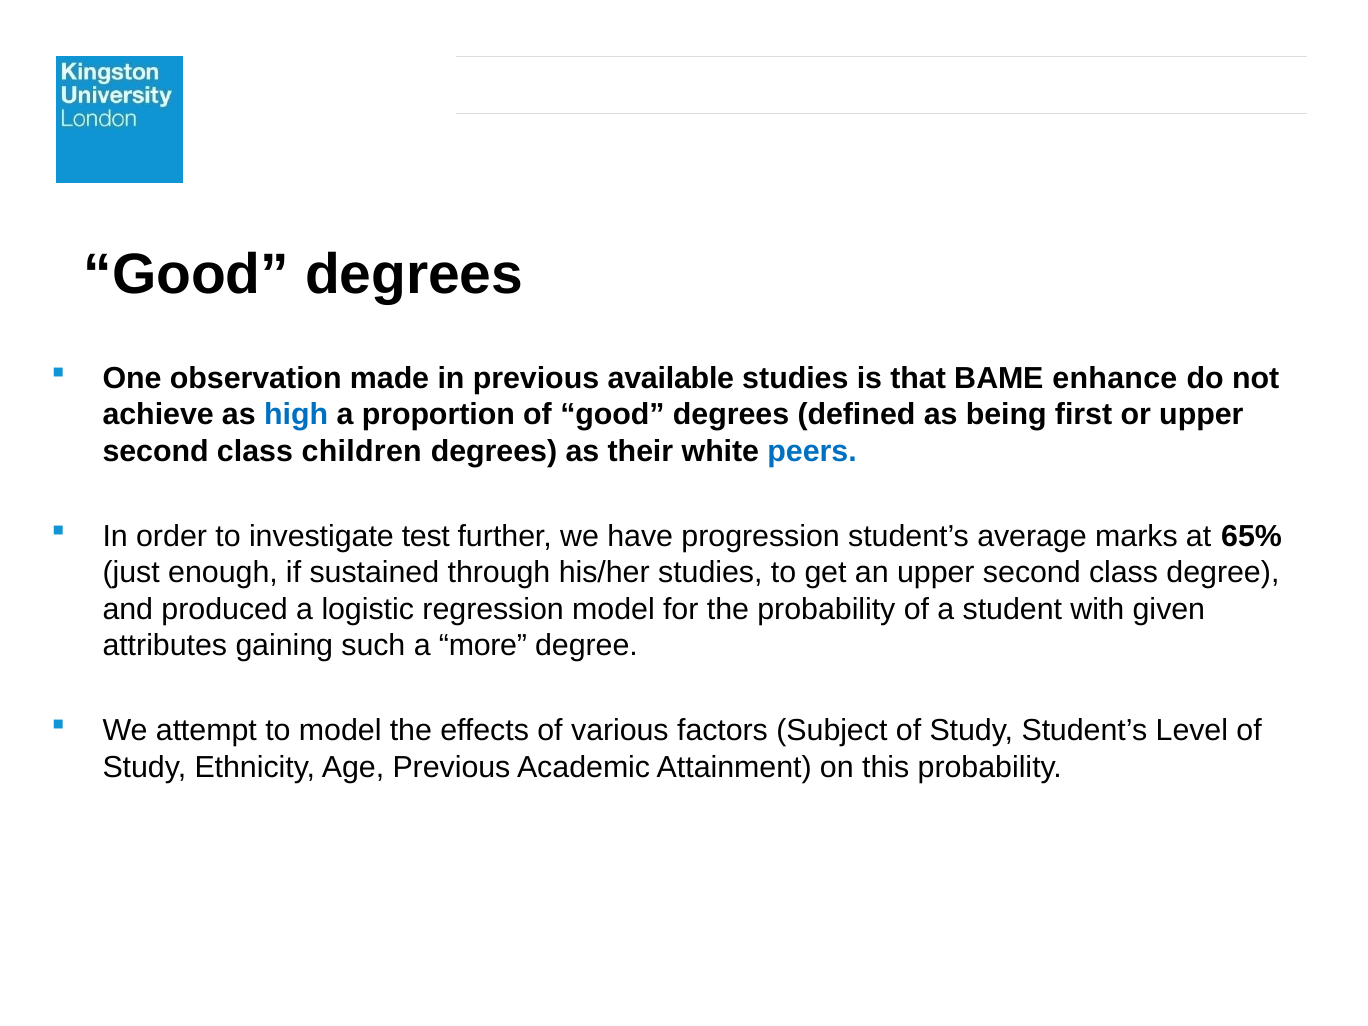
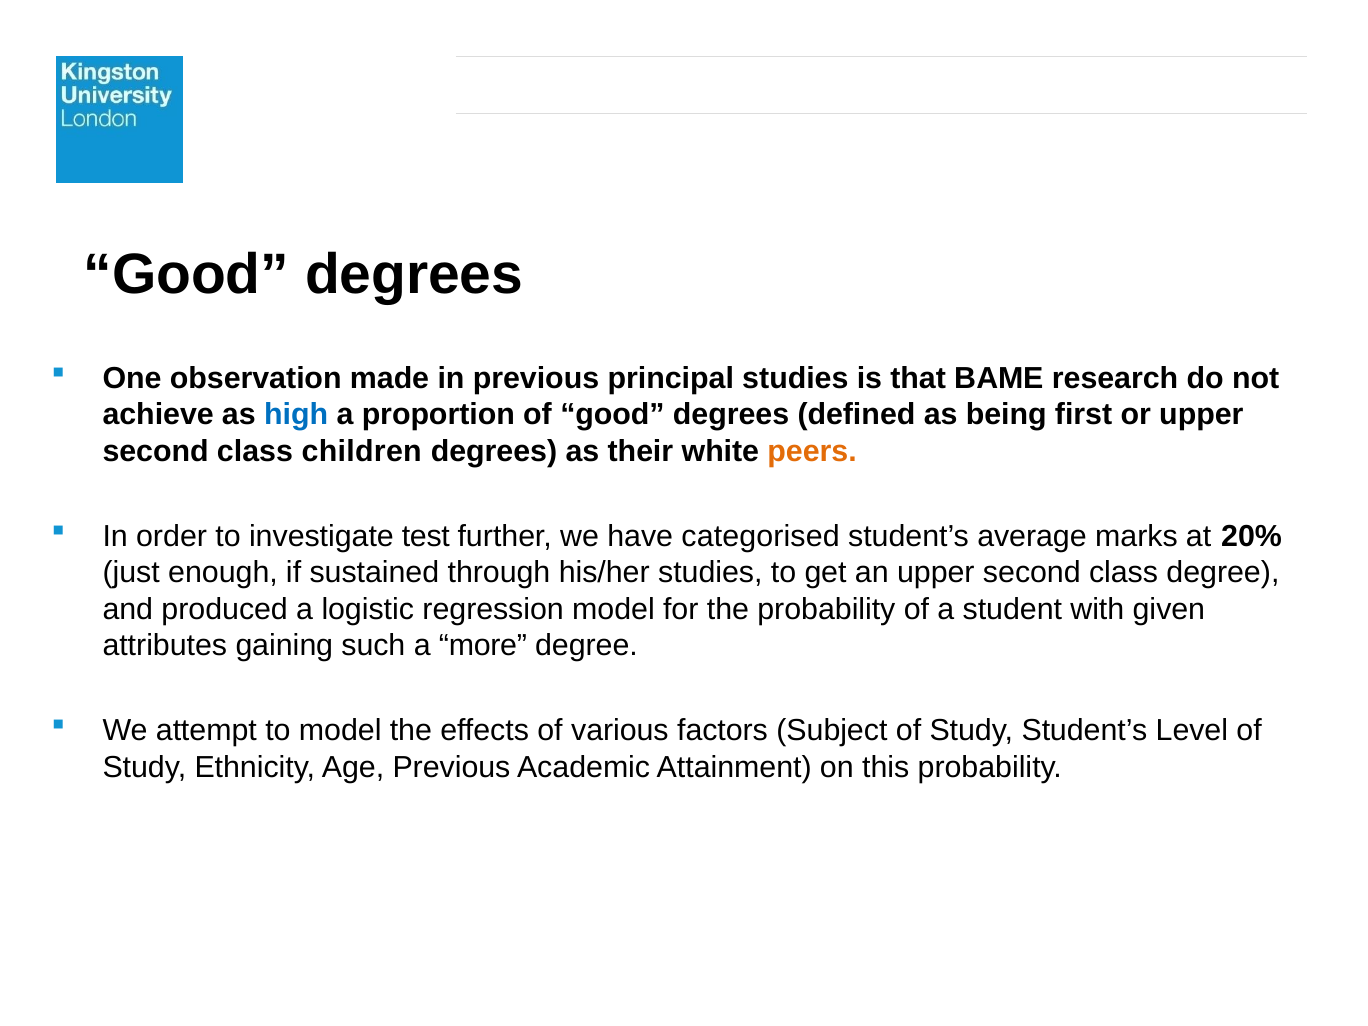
available: available -> principal (671, 379)
enhance: enhance -> research (1115, 379)
peers colour: blue -> orange (812, 451)
progression: progression -> categorised (761, 536)
65%: 65% -> 20% (1252, 536)
